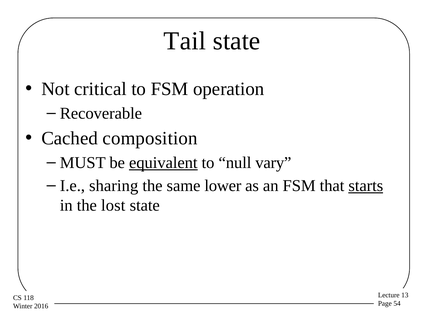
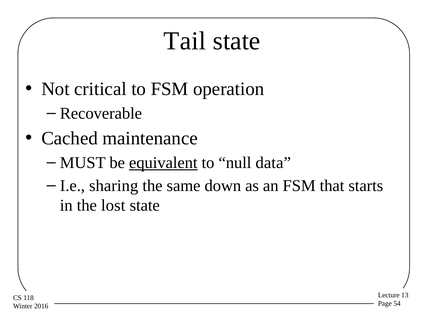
composition: composition -> maintenance (150, 138)
vary: vary -> data (273, 163)
lower: lower -> down (223, 186)
starts underline: present -> none (366, 186)
